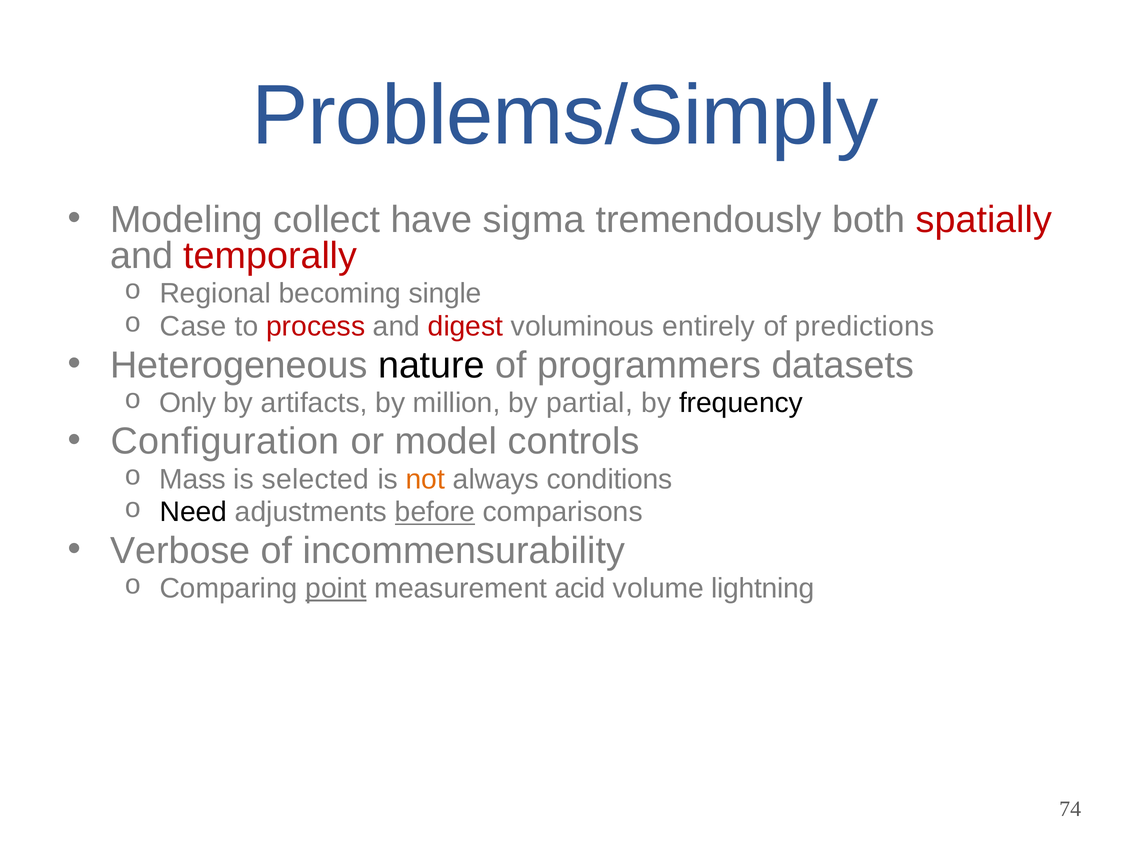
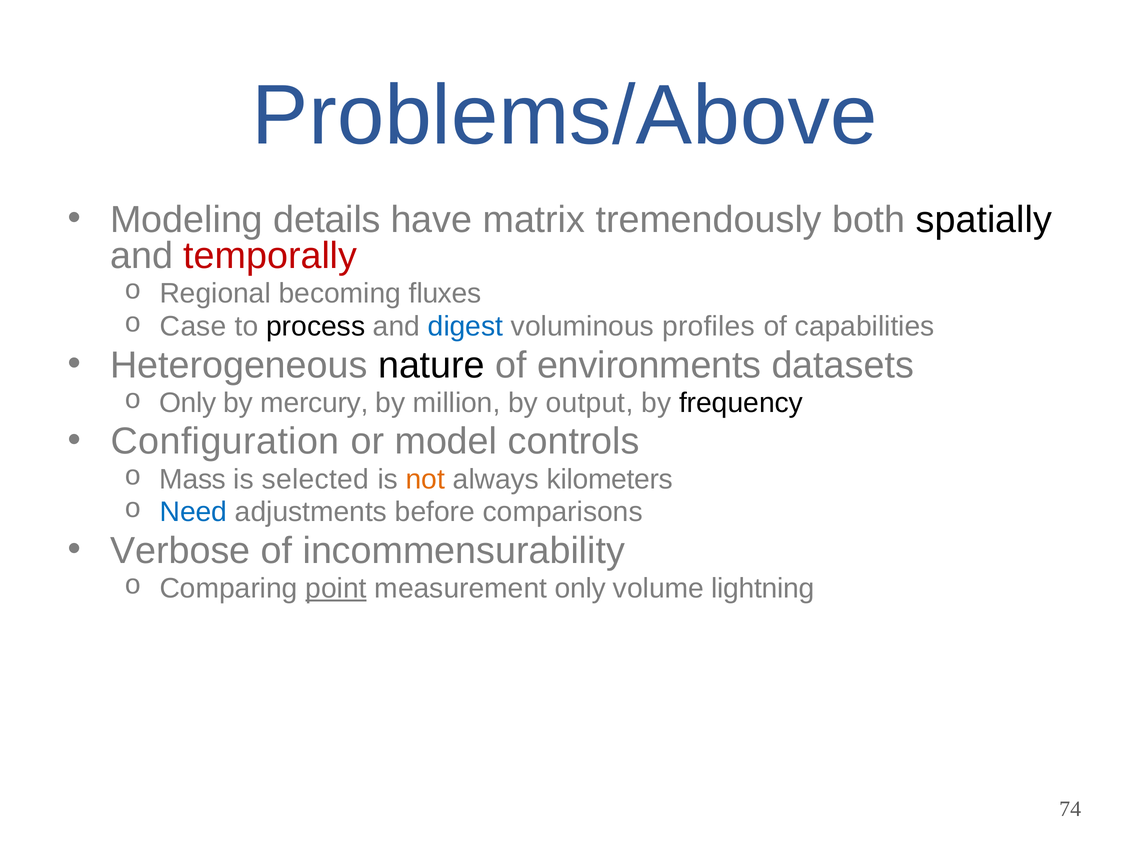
Problems/Simply: Problems/Simply -> Problems/Above (565, 116)
collect: collect -> details (327, 220)
sigma: sigma -> matrix (534, 220)
spatially colour: red -> black (984, 220)
single: single -> fluxes (445, 294)
process colour: red -> black (316, 327)
digest colour: red -> blue (465, 327)
entirely: entirely -> profiles (709, 327)
predictions: predictions -> capabilities (865, 327)
programmers: programmers -> environments (649, 365)
artifacts: artifacts -> mercury (314, 403)
partial: partial -> output (590, 403)
conditions: conditions -> kilometers (610, 480)
Need colour: black -> blue (193, 512)
before underline: present -> none (435, 512)
measurement acid: acid -> only (580, 589)
